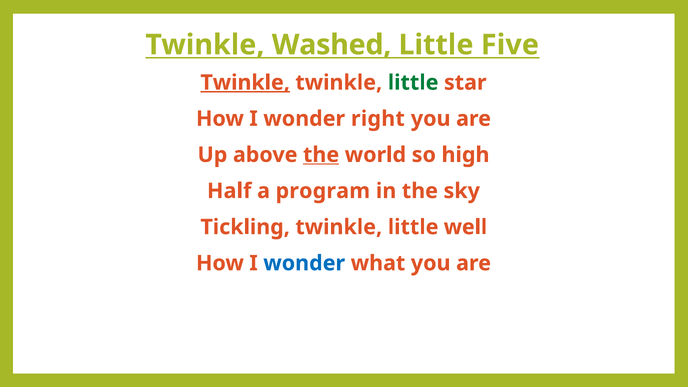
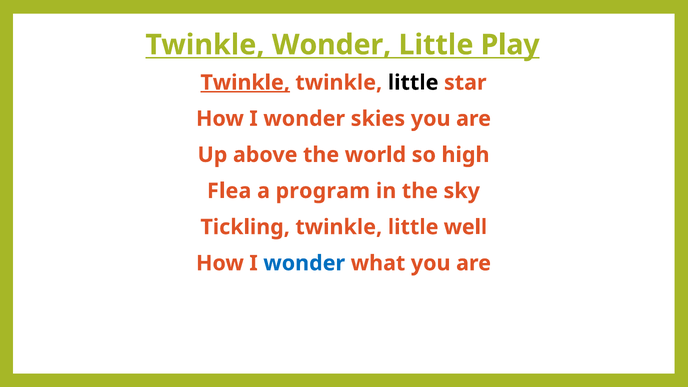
Twinkle Washed: Washed -> Wonder (332, 45)
Five: Five -> Play (510, 45)
little colour: green -> black (413, 83)
right: right -> skies (378, 119)
the underline: present -> none (321, 155)
Half: Half -> Flea (229, 191)
